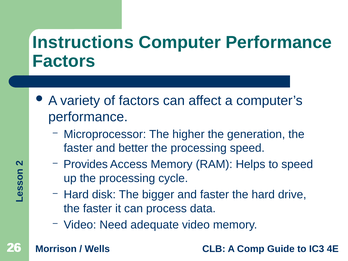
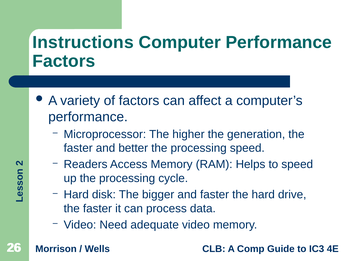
Provides: Provides -> Readers (86, 164)
